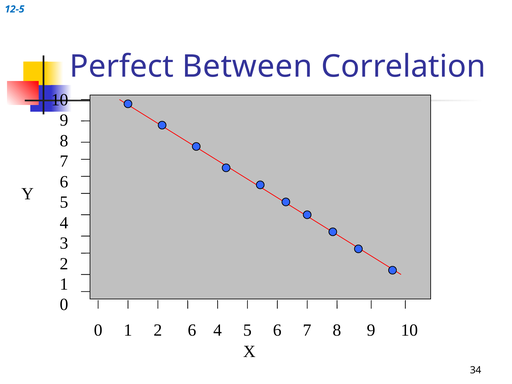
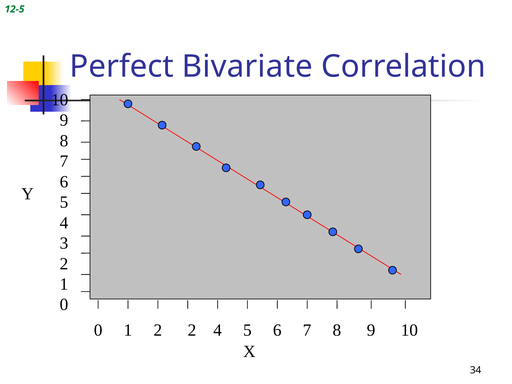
12-5 colour: blue -> green (15, 9)
Between: Between -> Bivariate (247, 66)
2 6: 6 -> 2 (192, 330)
